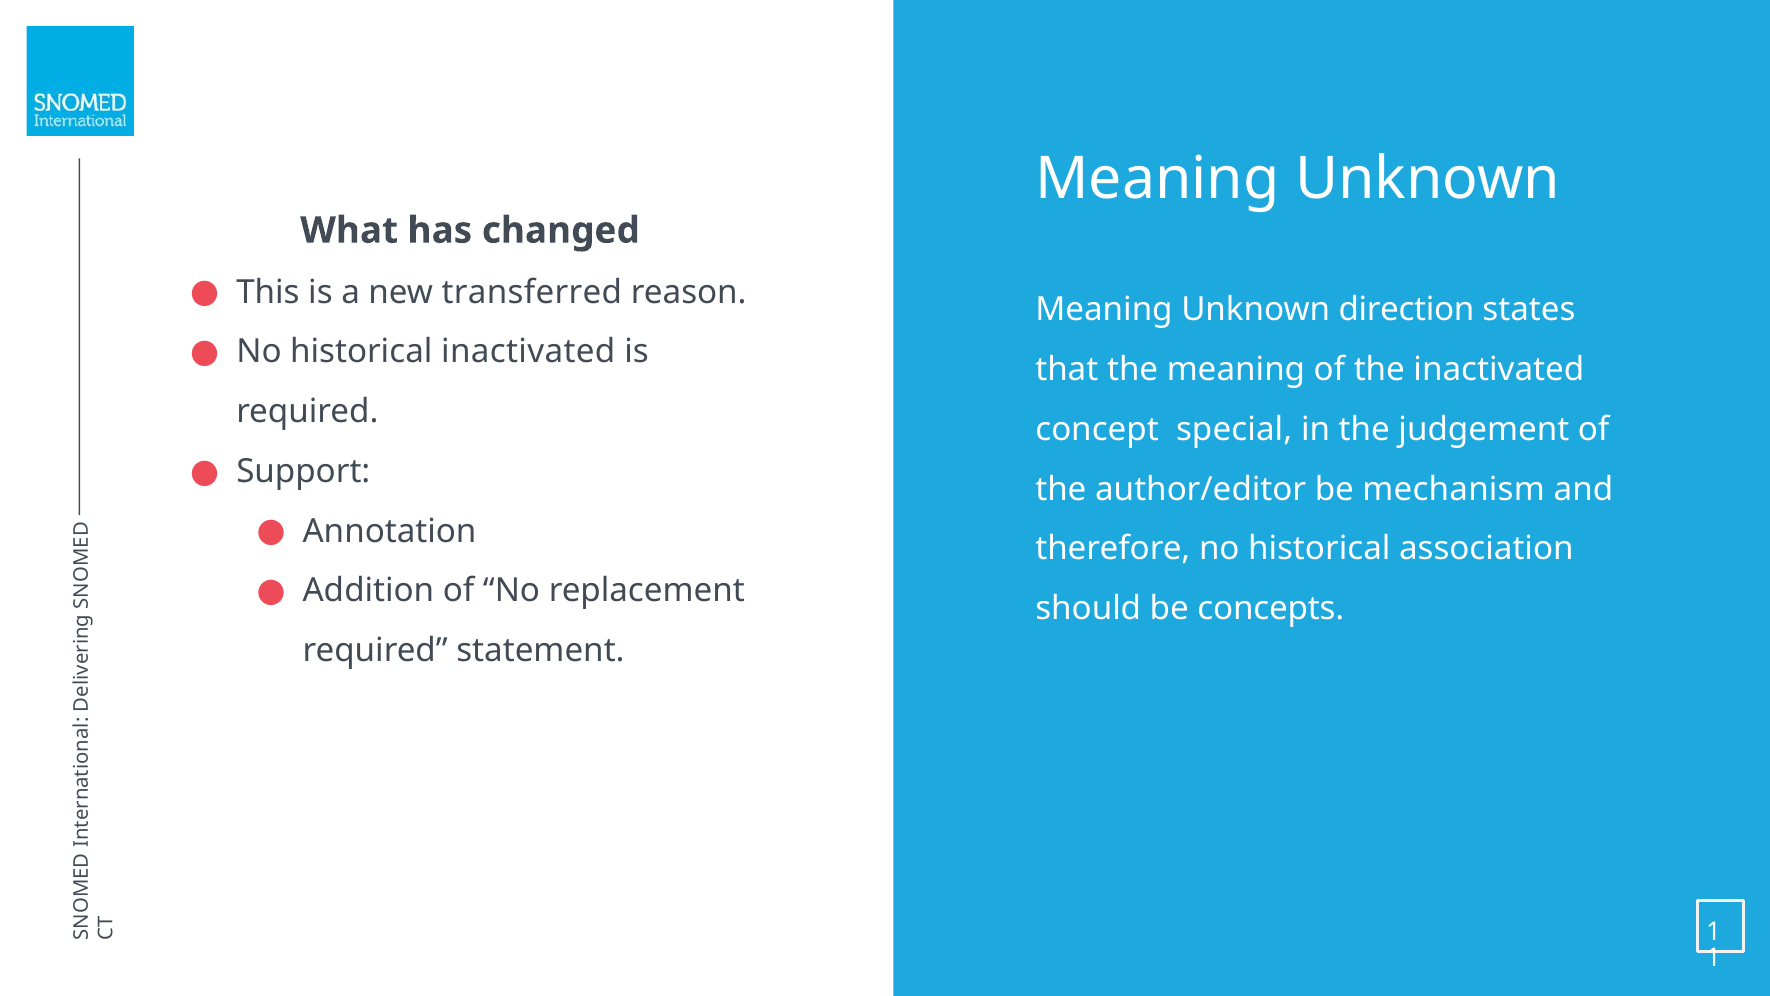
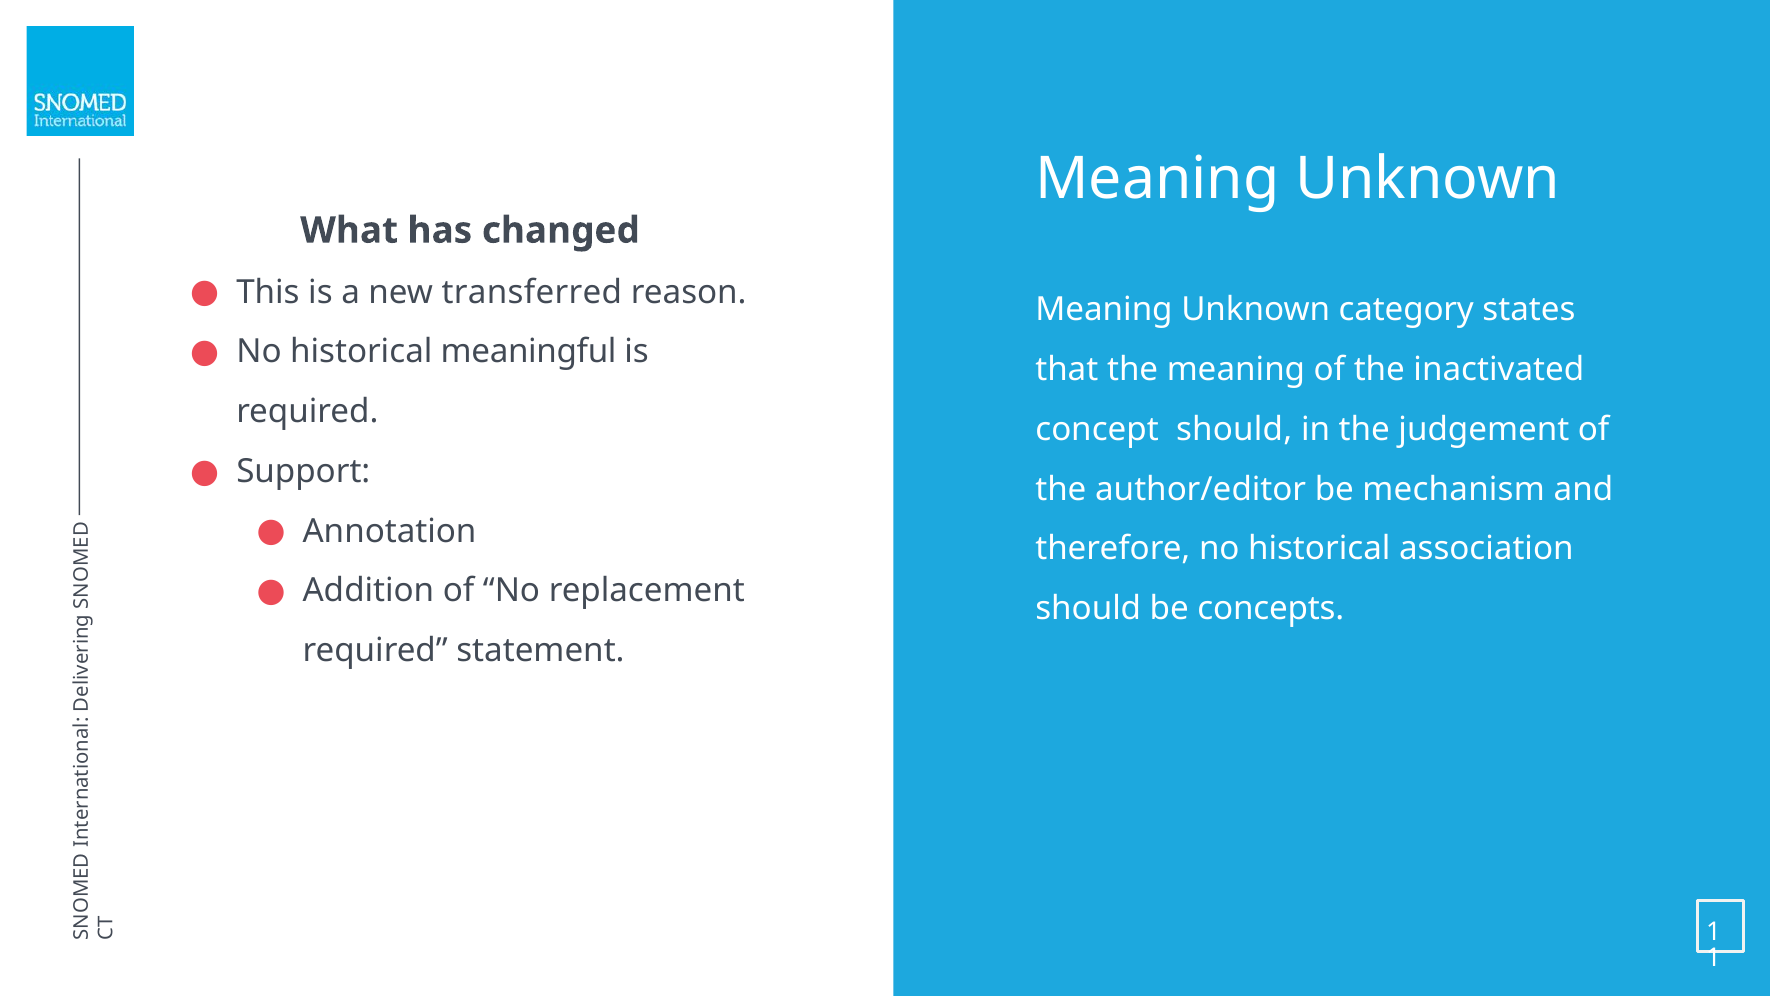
direction: direction -> category (1406, 310)
historical inactivated: inactivated -> meaningful (529, 352)
concept special: special -> should (1234, 429)
